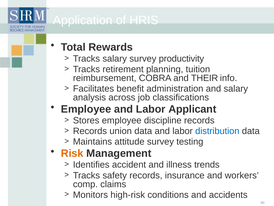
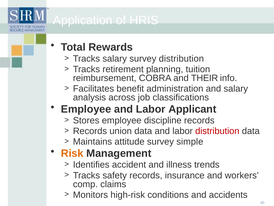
survey productivity: productivity -> distribution (181, 59)
distribution colour: blue -> red (217, 131)
testing: testing -> simple (190, 141)
